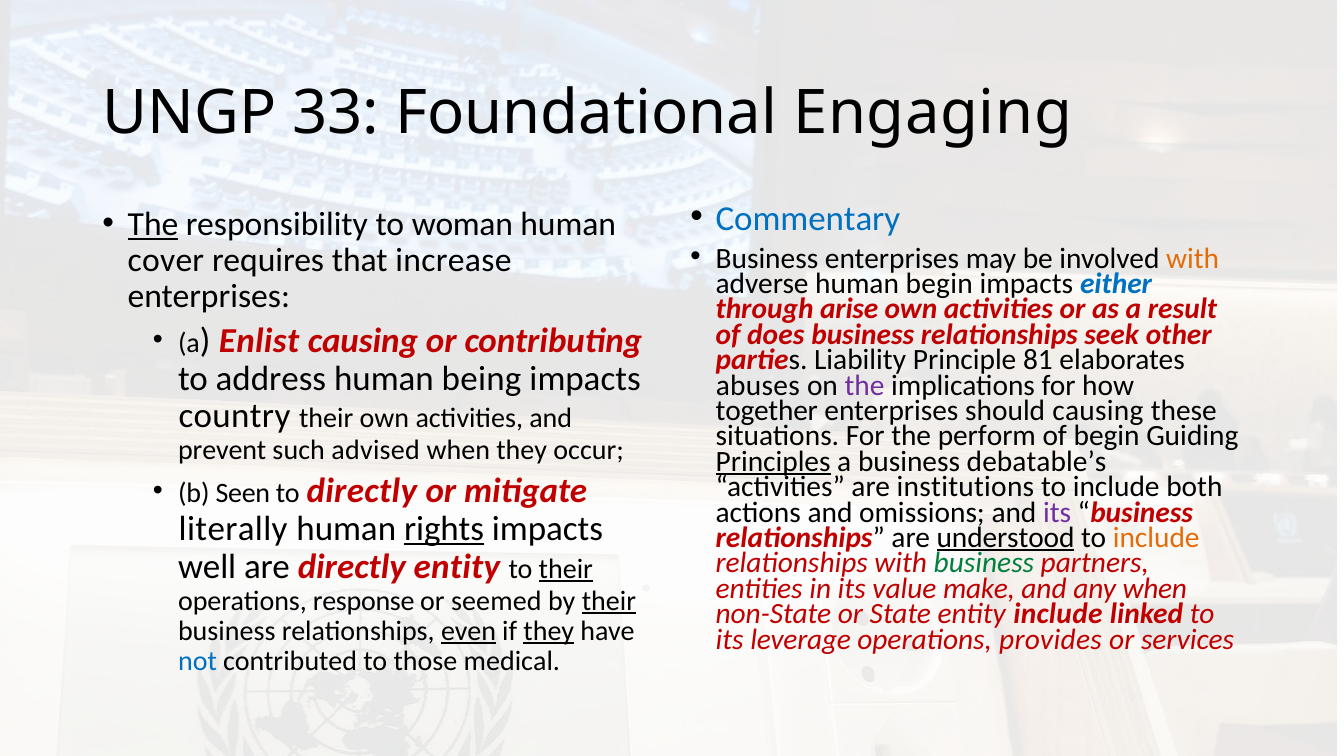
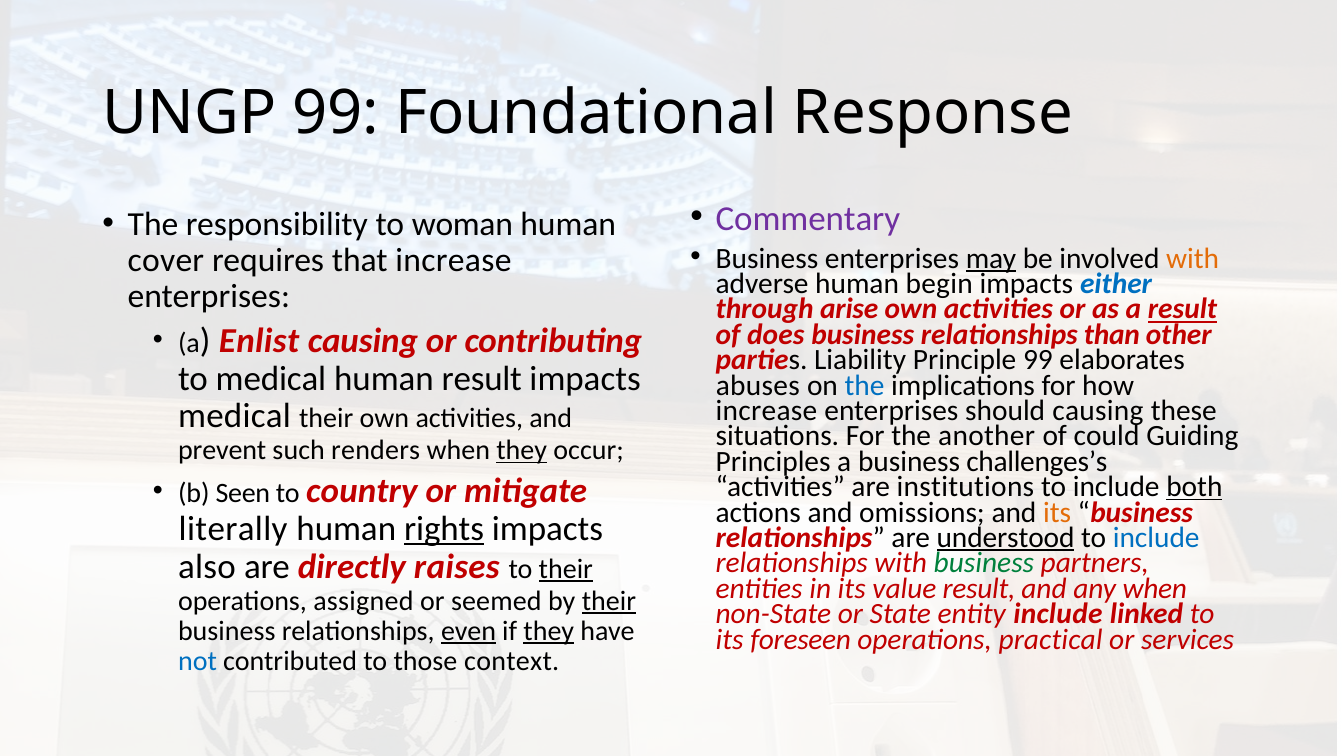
UNGP 33: 33 -> 99 (336, 113)
Engaging: Engaging -> Response (933, 113)
Commentary colour: blue -> purple (808, 219)
The underline: present -> none (153, 224)
may underline: none -> present (991, 258)
result underline: none -> present (1183, 309)
seek: seek -> than (1112, 335)
Principle 81: 81 -> 99 (1038, 360)
to address: address -> medical (271, 379)
human being: being -> result (482, 379)
the colour: purple -> blue (864, 385)
together: together -> increase (767, 411)
country: country -> medical (234, 416)
perform: perform -> another (987, 436)
of begin: begin -> could (1107, 436)
advised: advised -> renders (376, 450)
they underline: none -> present (522, 450)
Principles underline: present -> none (773, 462)
debatable’s: debatable’s -> challenges’s (1037, 462)
both underline: none -> present (1194, 487)
to directly: directly -> country (362, 491)
its colour: purple -> orange (1057, 512)
include colour: orange -> blue (1156, 538)
well: well -> also (207, 567)
directly entity: entity -> raises (457, 567)
value make: make -> result (979, 589)
response: response -> assigned (363, 601)
leverage: leverage -> foreseen (801, 639)
provides: provides -> practical (1051, 639)
medical: medical -> context (512, 661)
